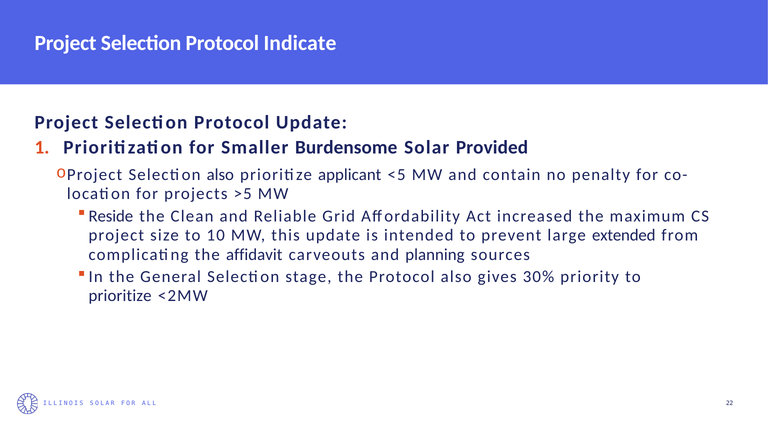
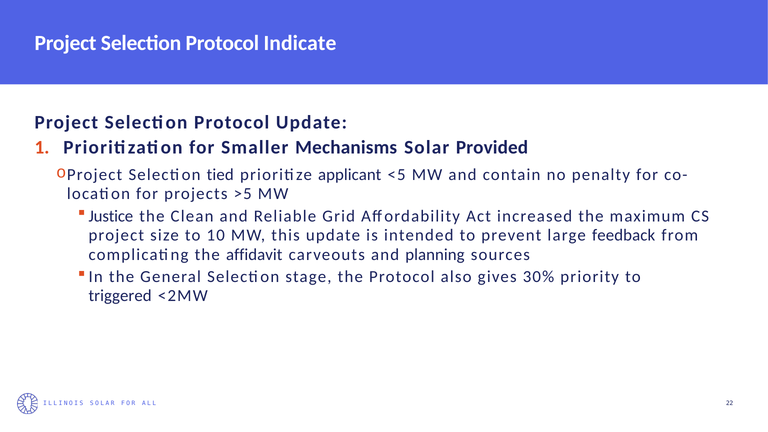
Burdensome: Burdensome -> Mechanisms (346, 147)
Selection also: also -> tied (220, 175)
Reside: Reside -> Justice (111, 216)
extended: extended -> feedback (624, 235)
prioritize: prioritize -> triggered (120, 296)
